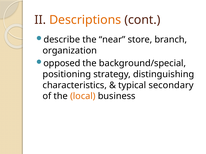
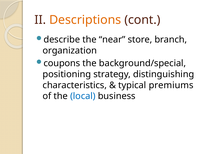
opposed: opposed -> coupons (62, 63)
secondary: secondary -> premiums (171, 85)
local colour: orange -> blue (83, 96)
